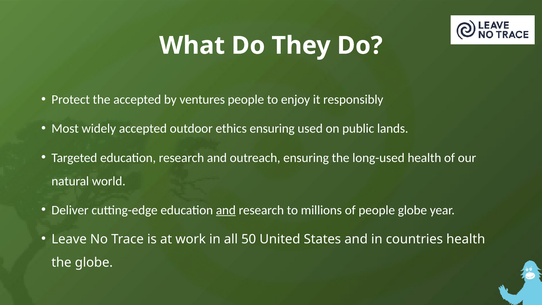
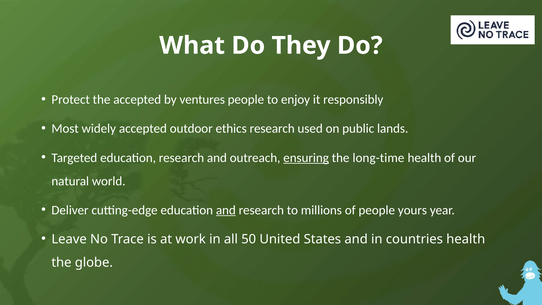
ethics ensuring: ensuring -> research (272, 129)
ensuring underline: none -> present (306, 158)
long-used: long-used -> long-time (378, 158)
people globe: globe -> yours (412, 210)
